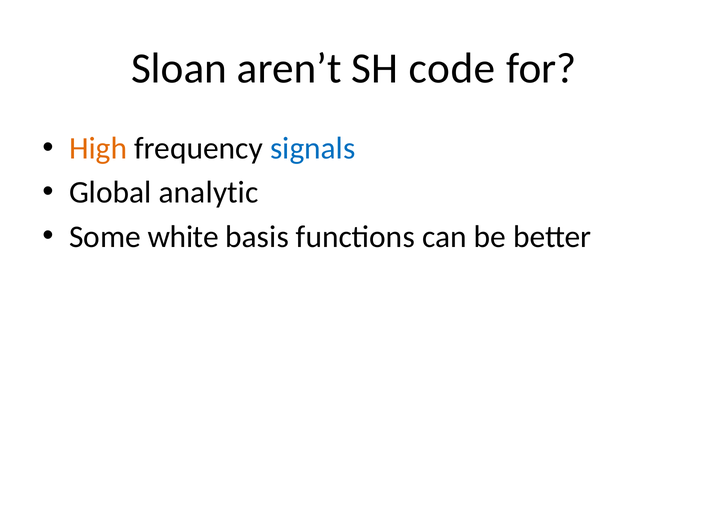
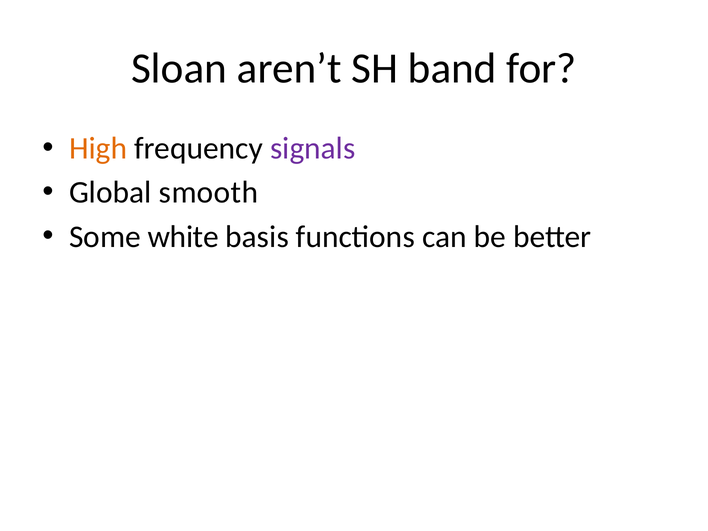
code: code -> band (452, 69)
signals colour: blue -> purple (313, 149)
analytic: analytic -> smooth (209, 193)
